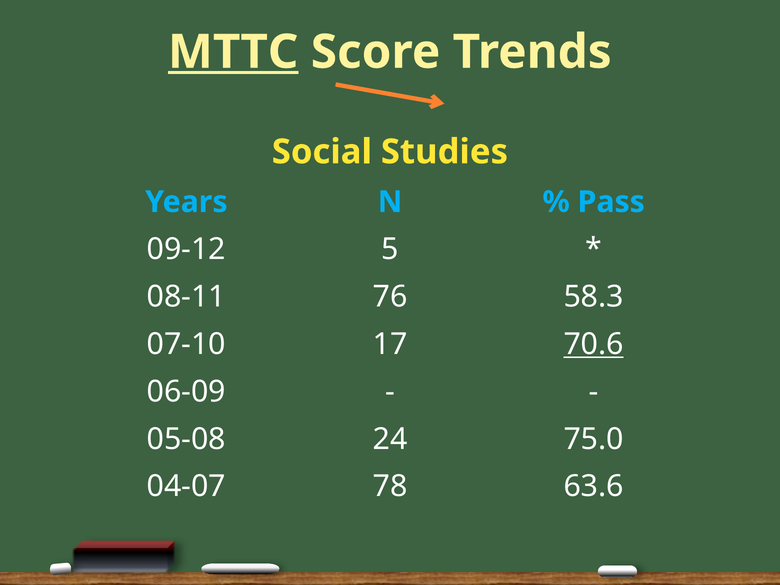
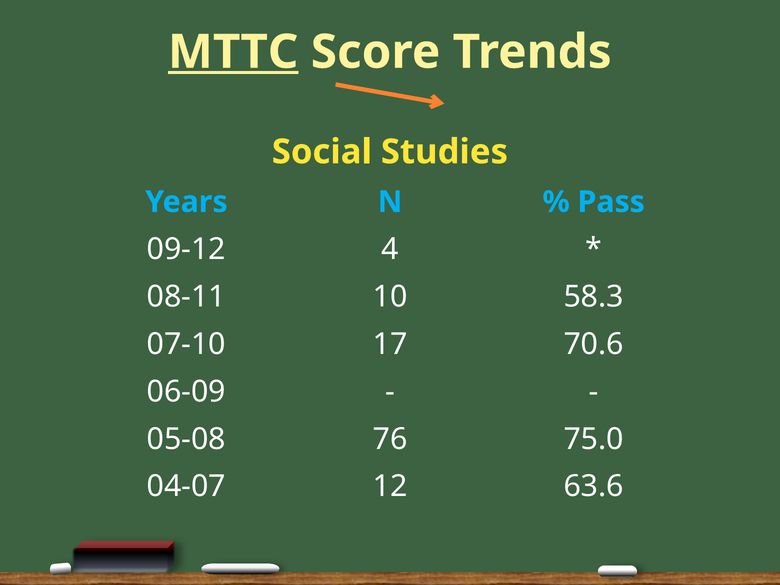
5: 5 -> 4 (390, 249)
76: 76 -> 10 (390, 297)
70.6 underline: present -> none (594, 344)
24: 24 -> 76 (390, 439)
78: 78 -> 12 (390, 486)
